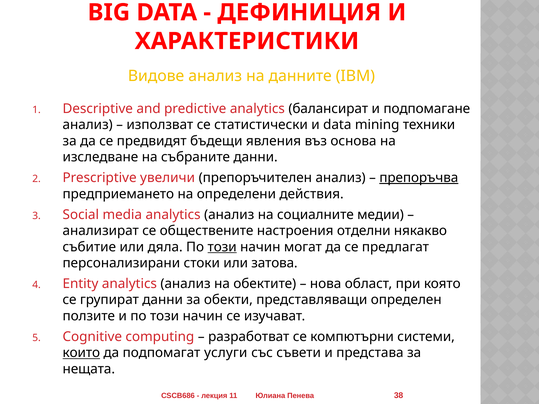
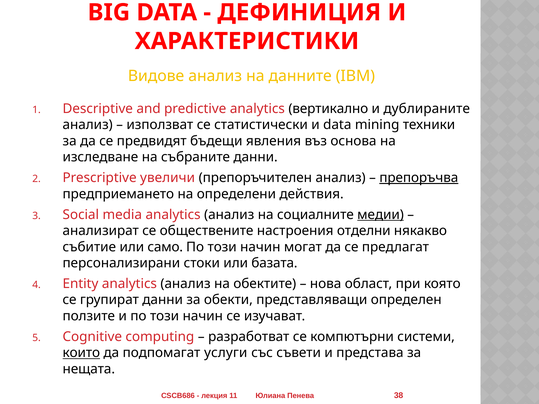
балансират: балансират -> вертикално (328, 109)
подпомагане: подпомагане -> дублираните (427, 109)
медии underline: none -> present (381, 215)
дяла: дяла -> само (165, 247)
този underline: present -> none (222, 247)
затова: затова -> базата (274, 263)
